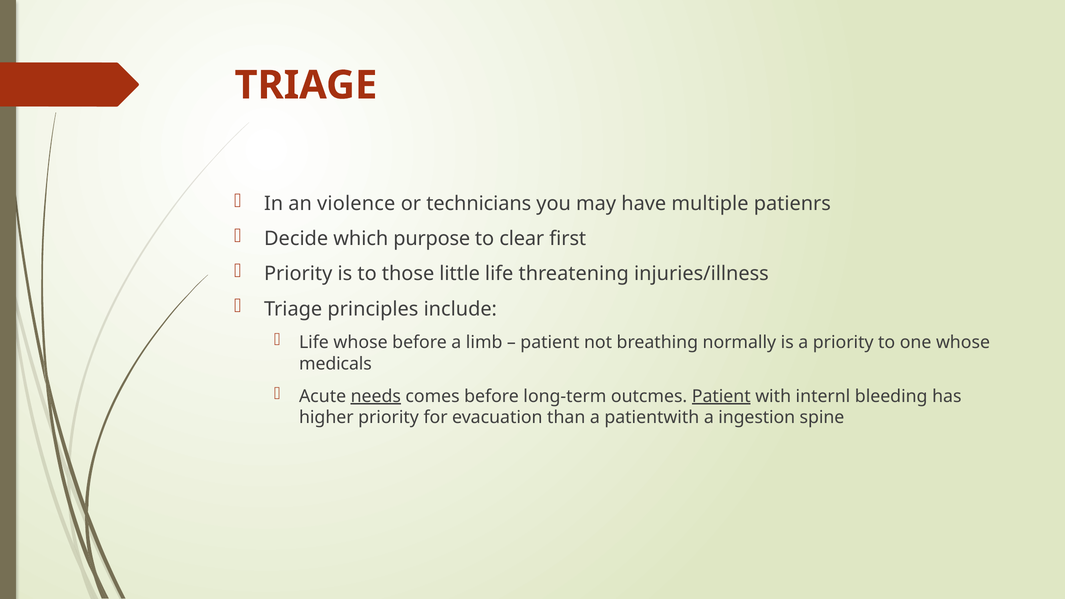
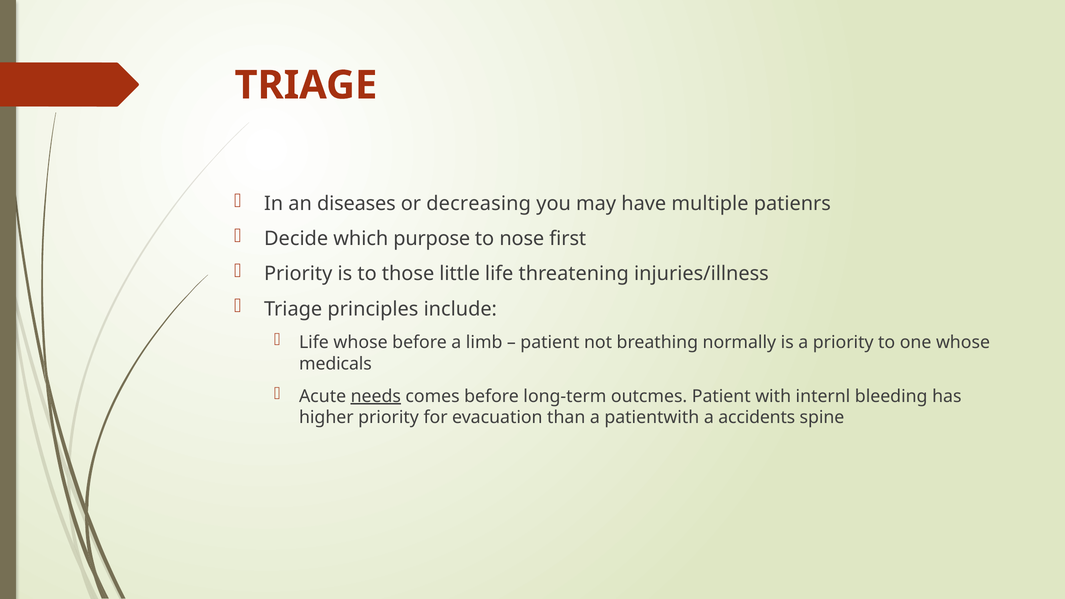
violence: violence -> diseases (356, 204)
technicians: technicians -> decreasing (479, 204)
clear: clear -> nose (522, 239)
Patient underline: present -> none (721, 396)
ingestion: ingestion -> accidents (757, 417)
